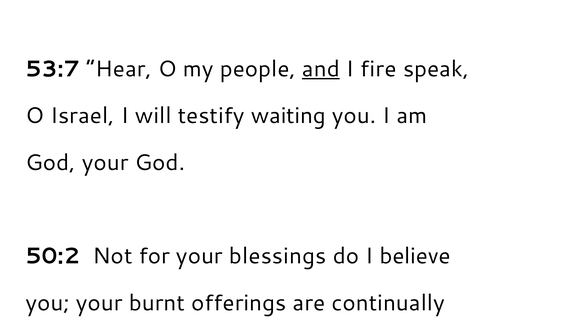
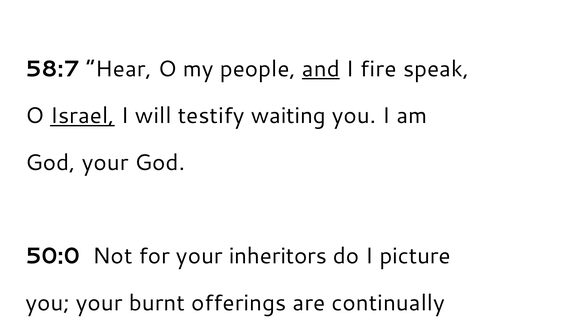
53:7: 53:7 -> 58:7 (53, 69)
Israel underline: none -> present (82, 116)
50:2: 50:2 -> 50:0 (53, 256)
blessings: blessings -> inheritors (278, 256)
believe: believe -> picture (415, 256)
